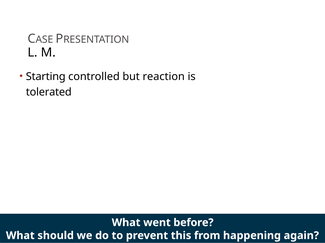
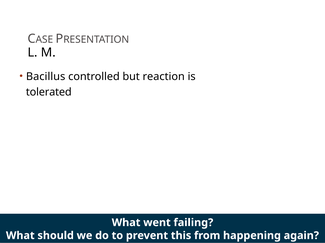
Starting: Starting -> Bacillus (46, 77)
before: before -> failing (193, 223)
